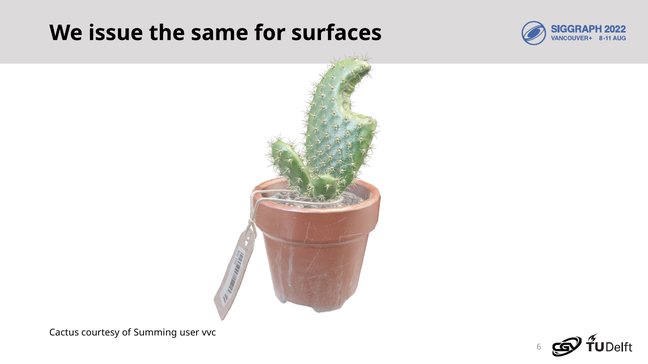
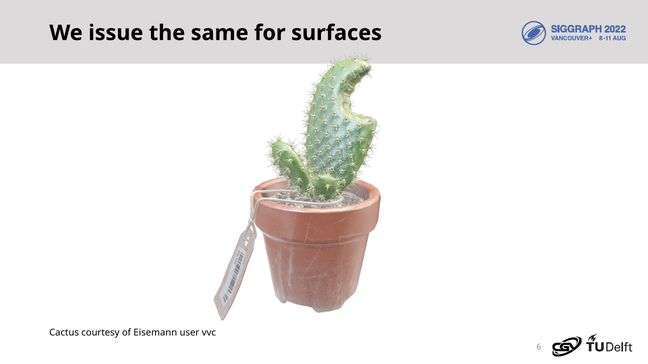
Summing: Summing -> Eisemann (155, 333)
